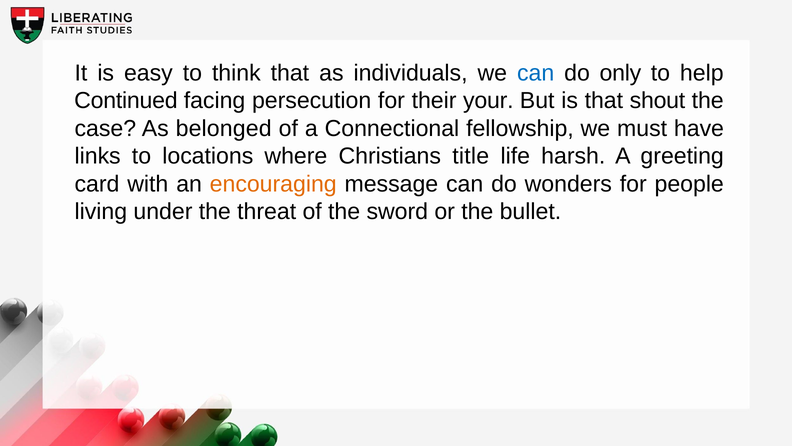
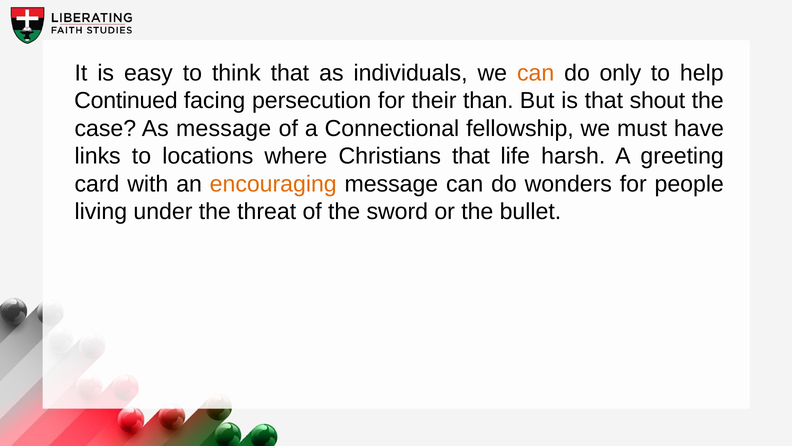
can colour: blue -> orange (536, 73)
your: your -> than (488, 101)
As belonged: belonged -> message (224, 128)
Christians title: title -> that (471, 156)
